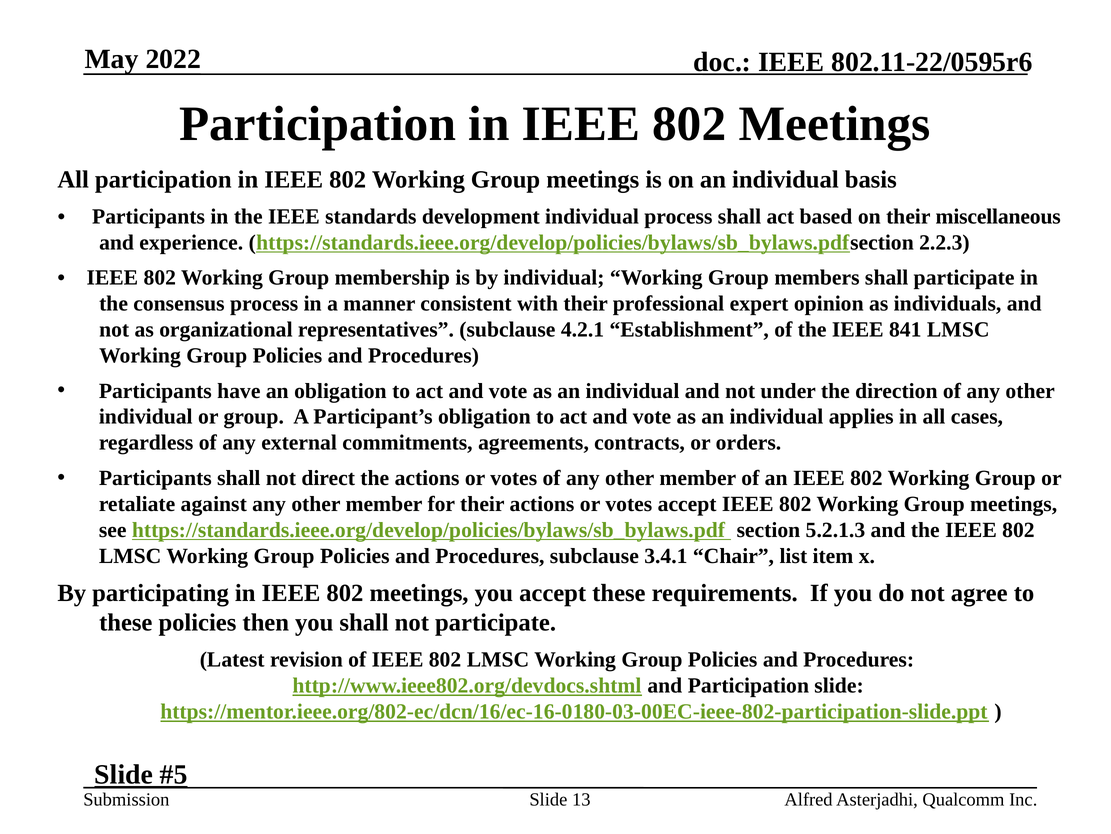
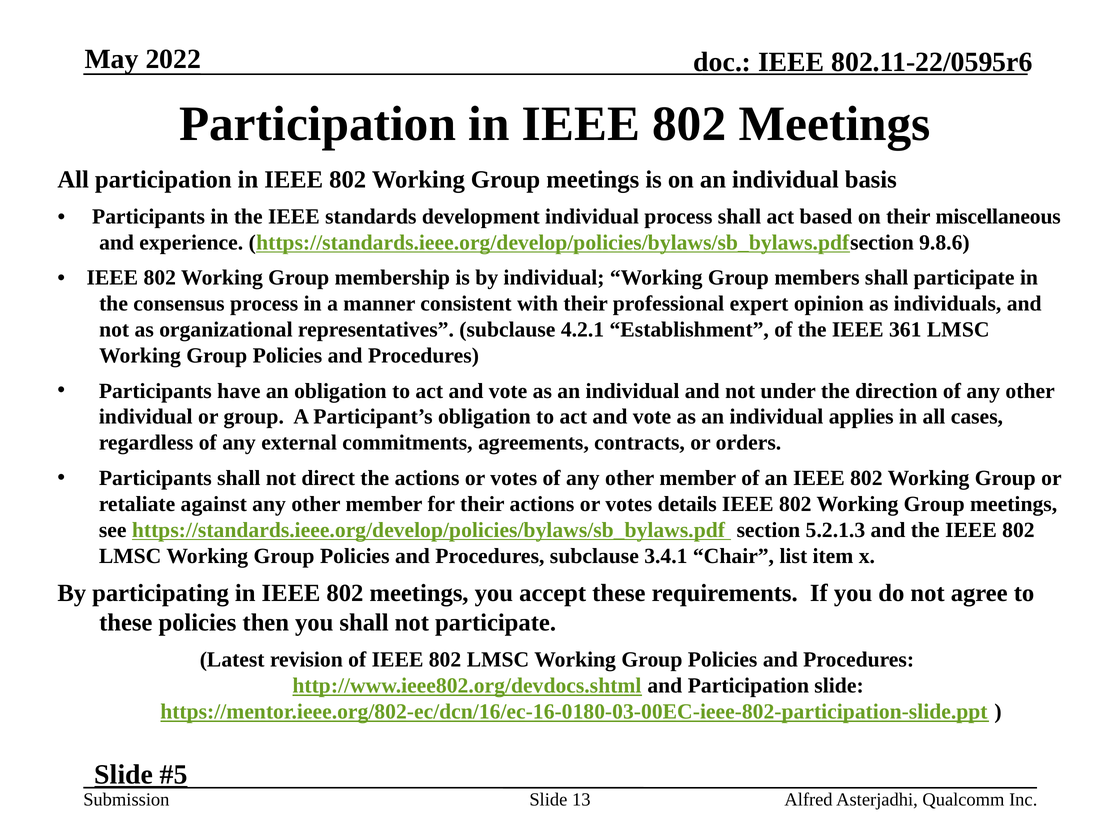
2.2.3: 2.2.3 -> 9.8.6 (944, 242)
841: 841 -> 361 (905, 329)
votes accept: accept -> details (687, 504)
